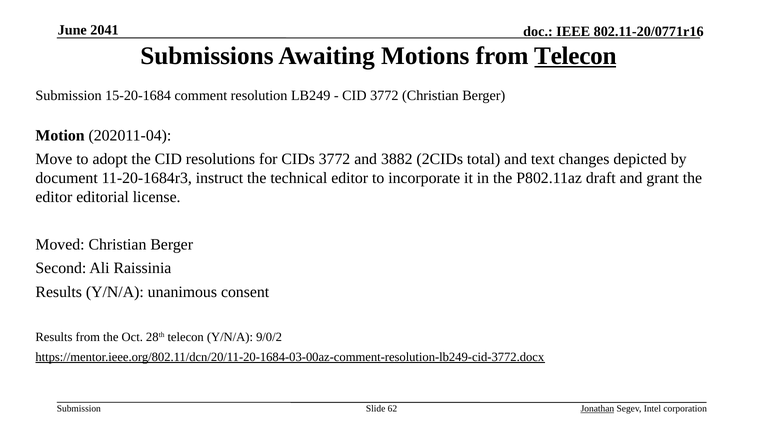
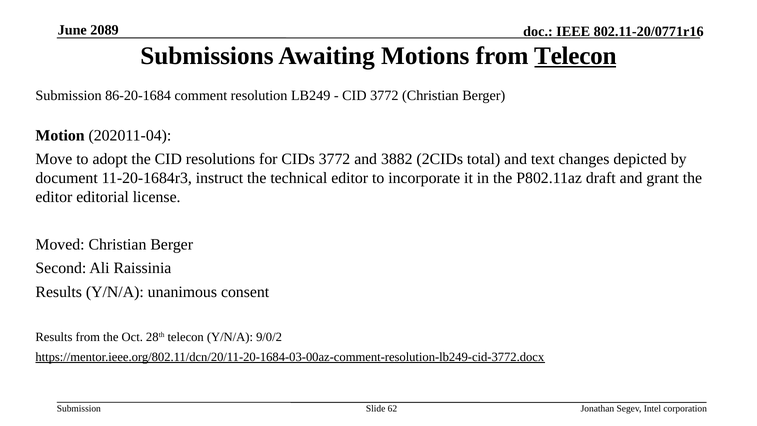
2041: 2041 -> 2089 (105, 30)
15-20-1684: 15-20-1684 -> 86-20-1684 (138, 96)
Jonathan underline: present -> none (597, 408)
